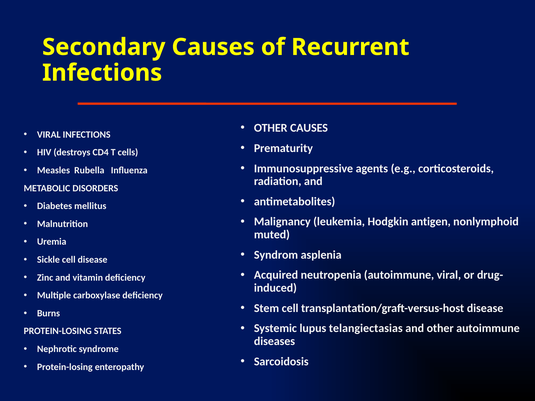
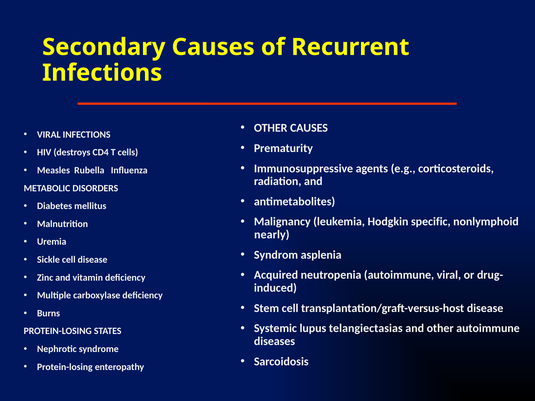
antigen: antigen -> specific (431, 222)
muted: muted -> nearly (272, 235)
